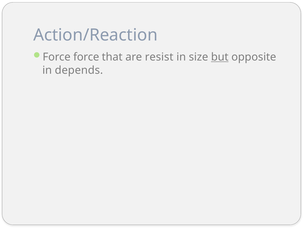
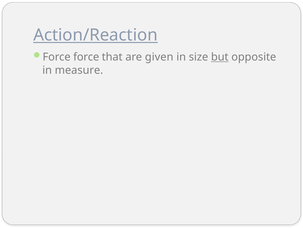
Action/Reaction underline: none -> present (95, 35)
resist: resist -> given (159, 57)
depends: depends -> measure (79, 70)
